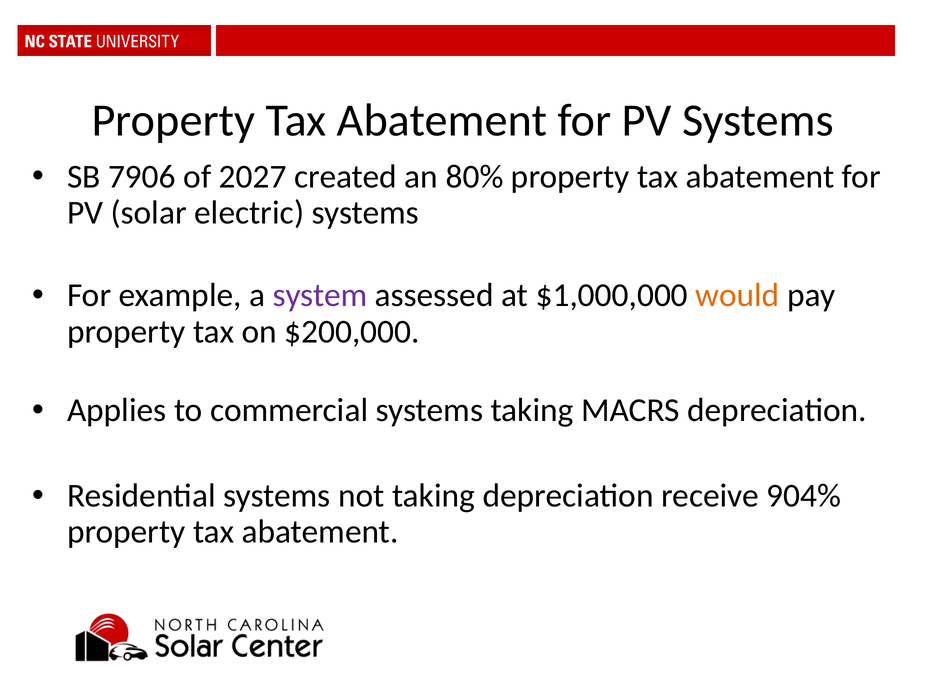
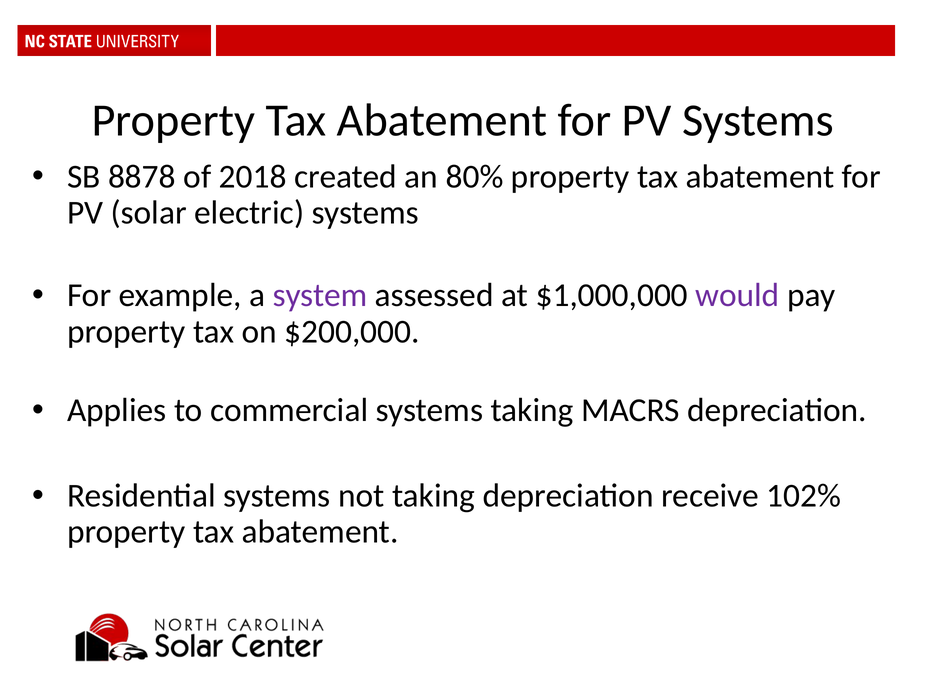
7906: 7906 -> 8878 (142, 177)
2027: 2027 -> 2018 (253, 177)
would colour: orange -> purple (737, 296)
904%: 904% -> 102% (804, 496)
